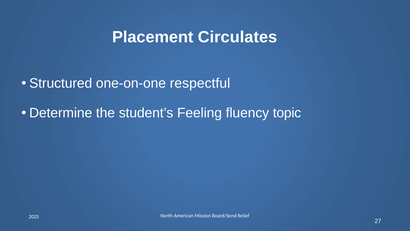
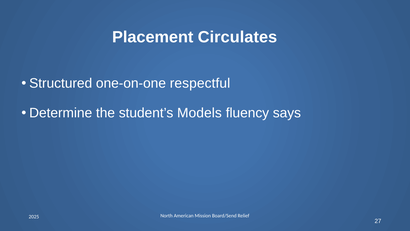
Feeling: Feeling -> Models (199, 113)
topic: topic -> says (287, 113)
